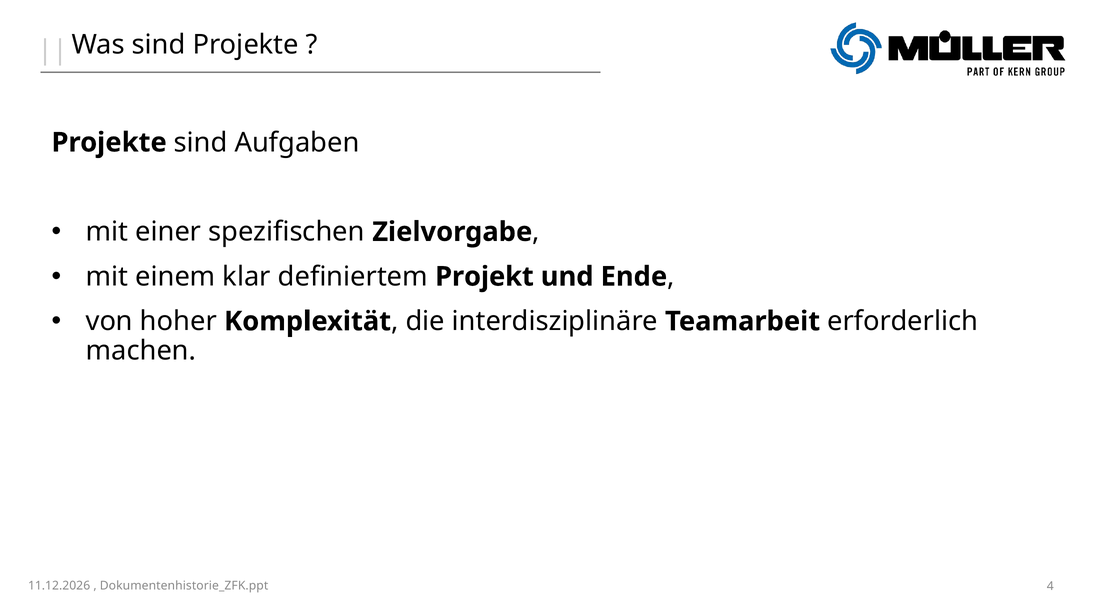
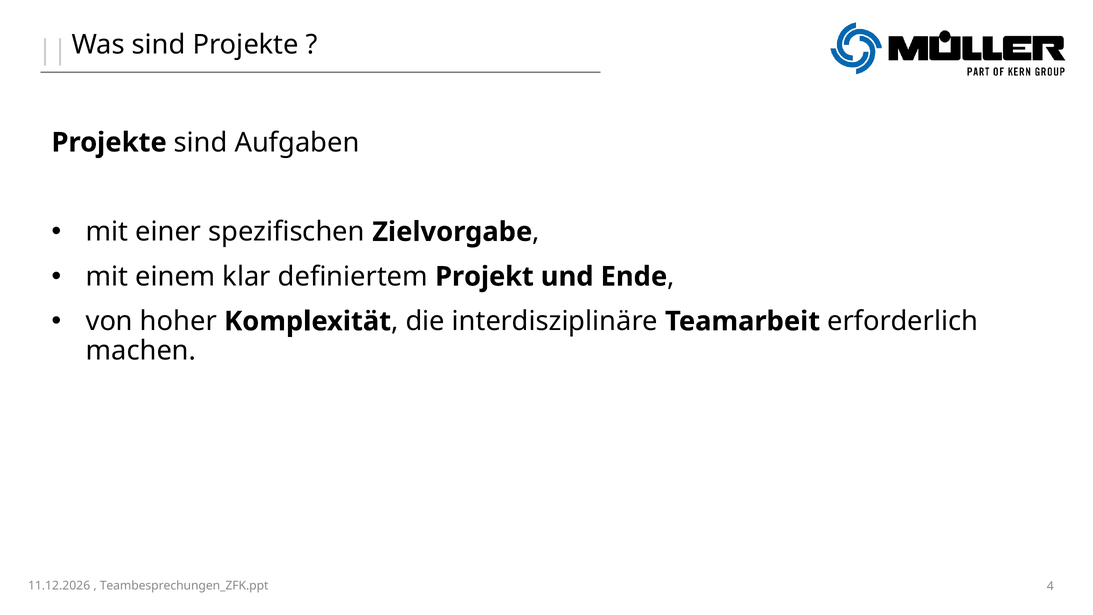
Dokumentenhistorie_ZFK.ppt: Dokumentenhistorie_ZFK.ppt -> Teambesprechungen_ZFK.ppt (184, 586)
